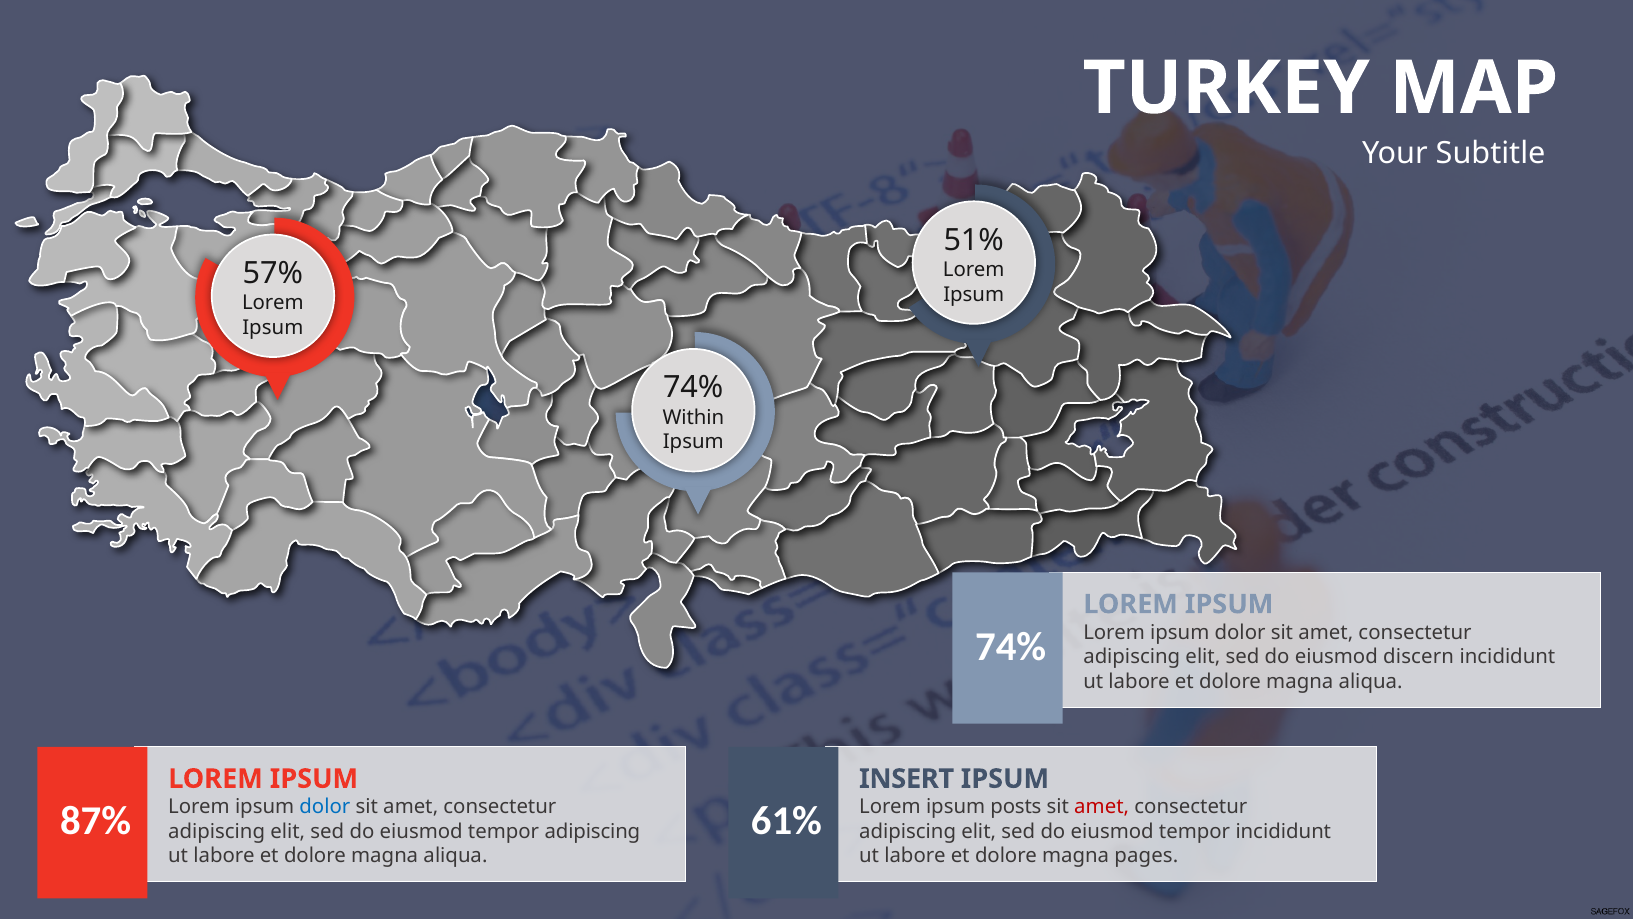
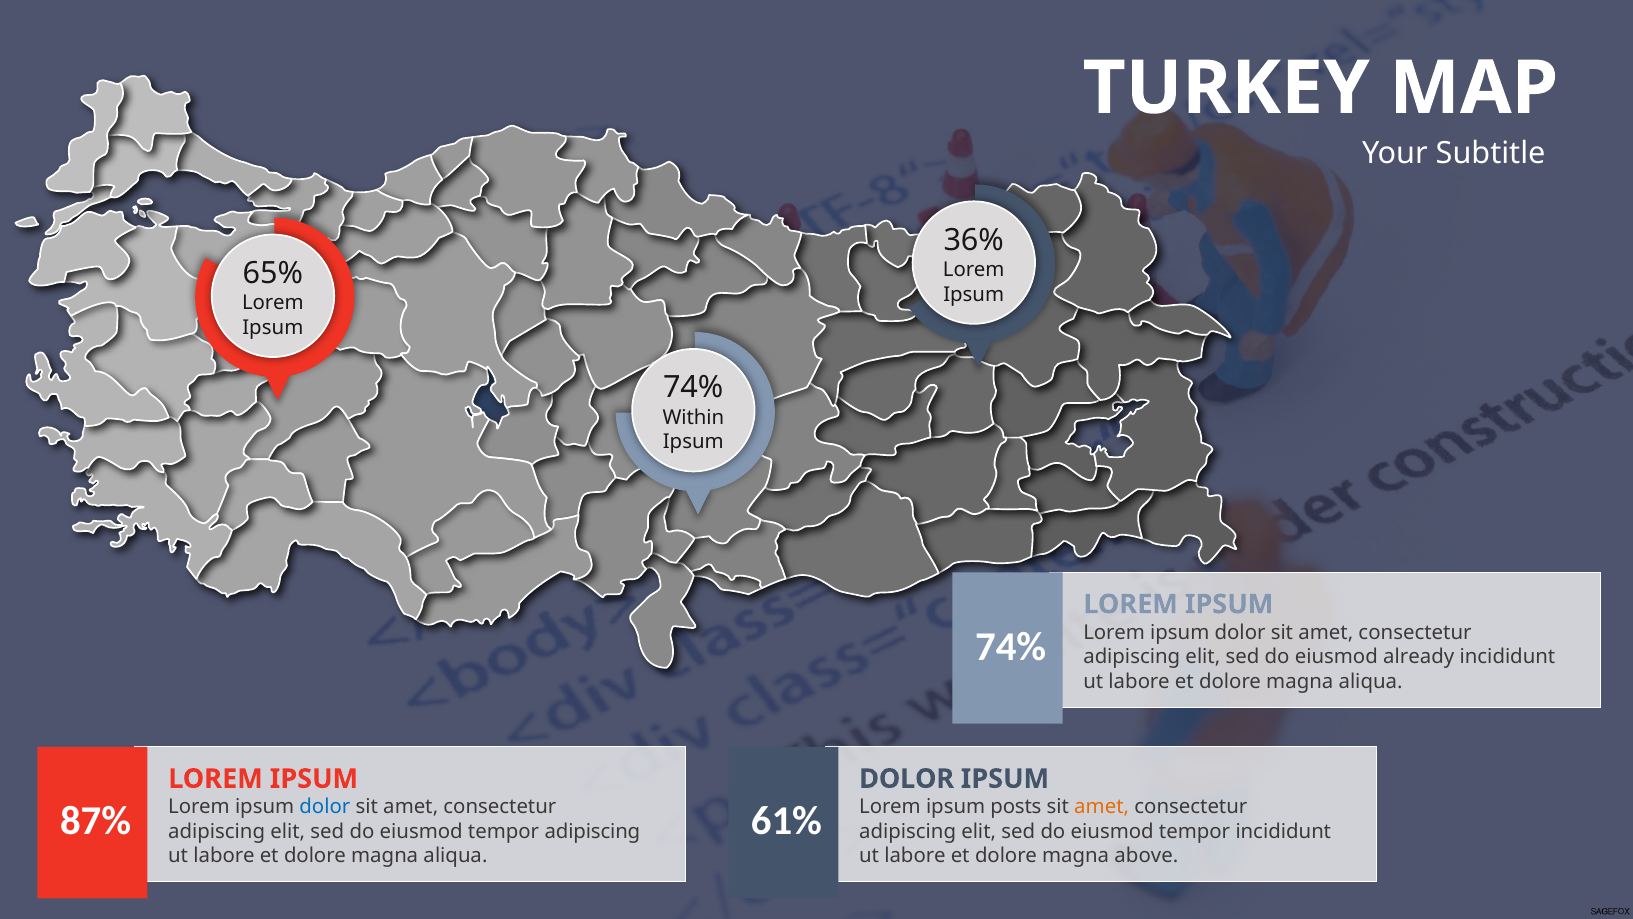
51%: 51% -> 36% (974, 240)
57%: 57% -> 65% (273, 273)
discern: discern -> already (1419, 657)
INSERT: INSERT -> DOLOR (907, 778)
amet colour: red -> orange (1102, 807)
pages: pages -> above (1146, 856)
